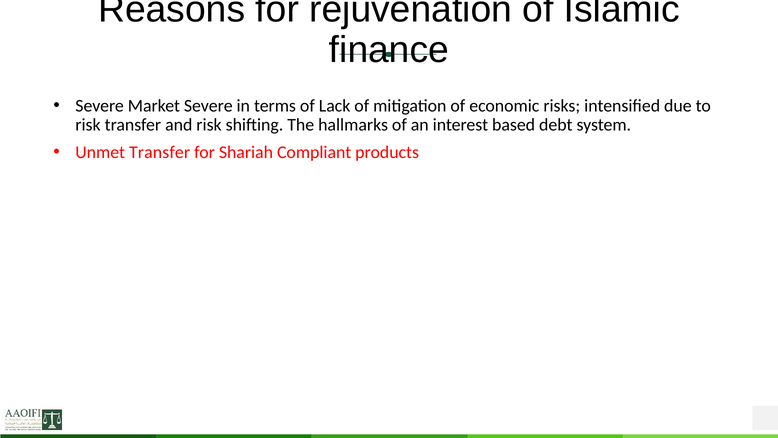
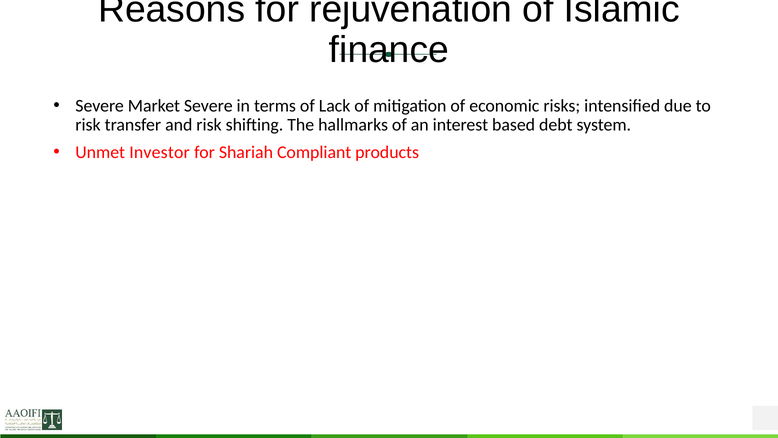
Unmet Transfer: Transfer -> Investor (160, 152)
